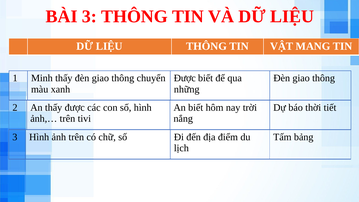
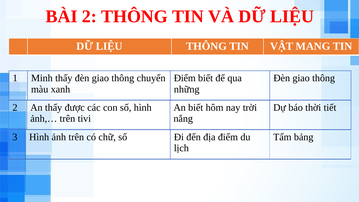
BÀI 3: 3 -> 2 (89, 16)
Được: Được -> Điểm (185, 78)
